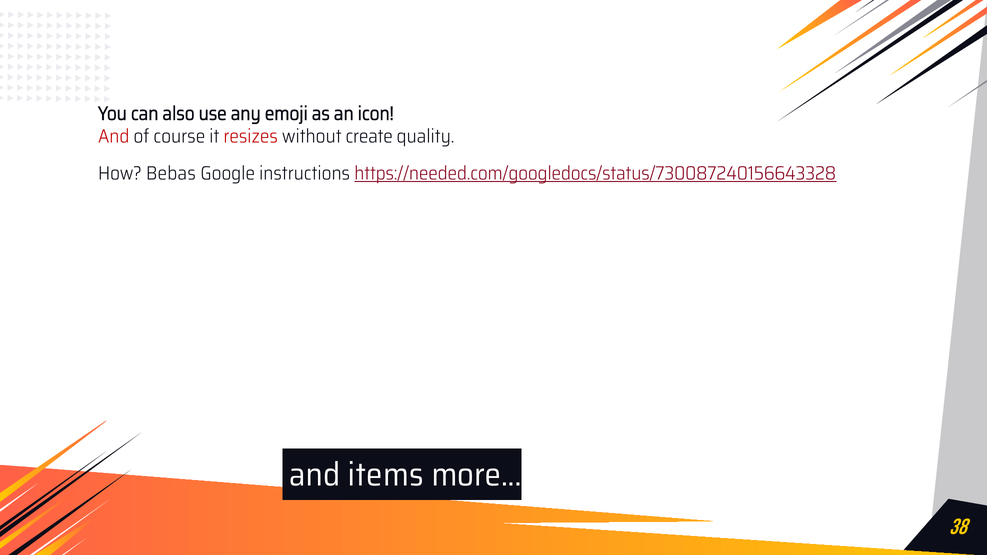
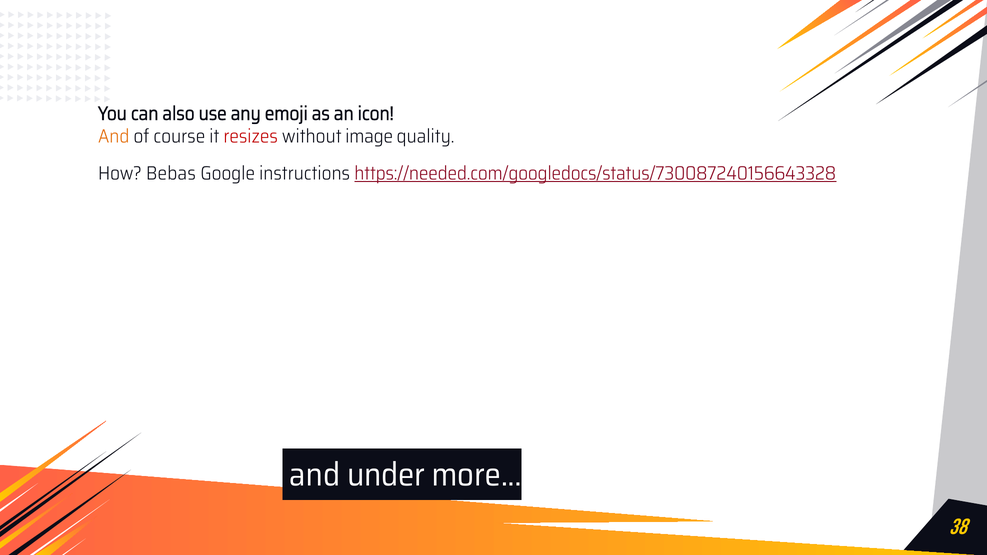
And colour: red -> orange (114, 137)
create: create -> image (369, 137)
items: items -> under (386, 475)
